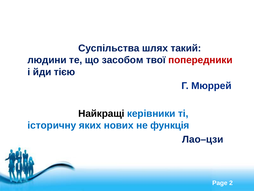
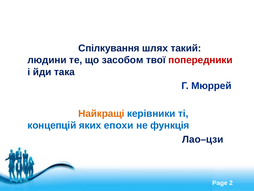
Суспільства: Суспільства -> Спілкування (109, 48)
тією: тією -> така (64, 72)
Найкращі colour: black -> orange (101, 113)
історичну: історичну -> концепцій (52, 125)
нових: нових -> епохи (119, 125)
